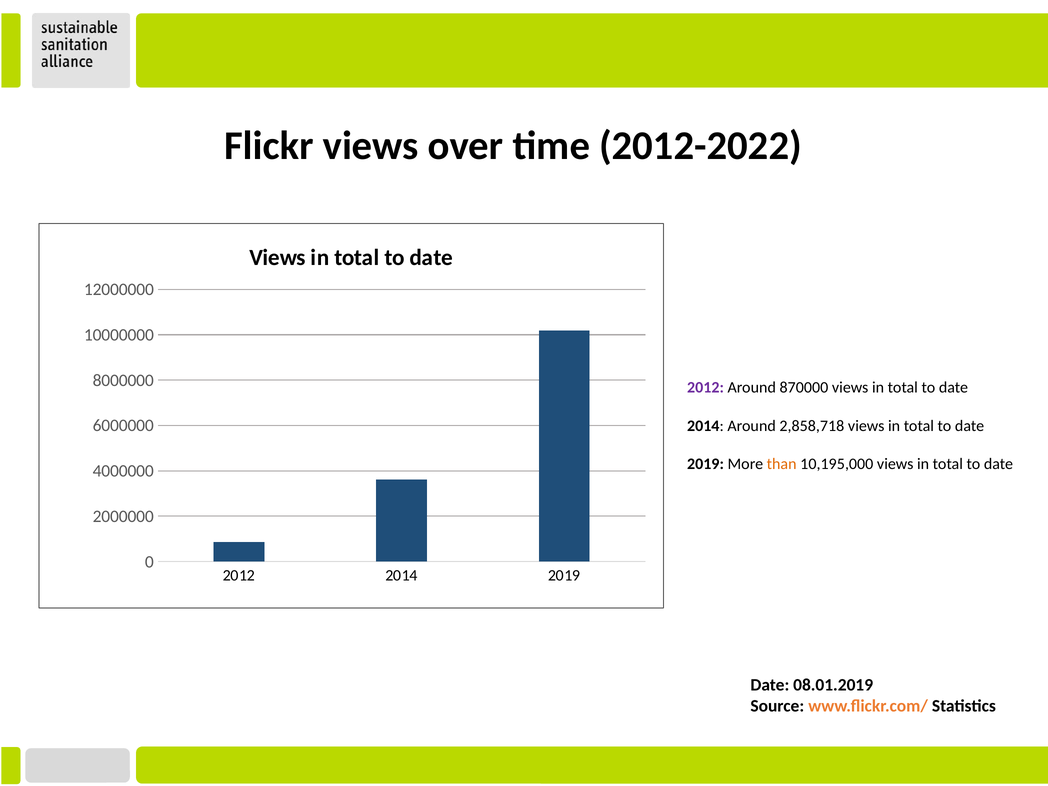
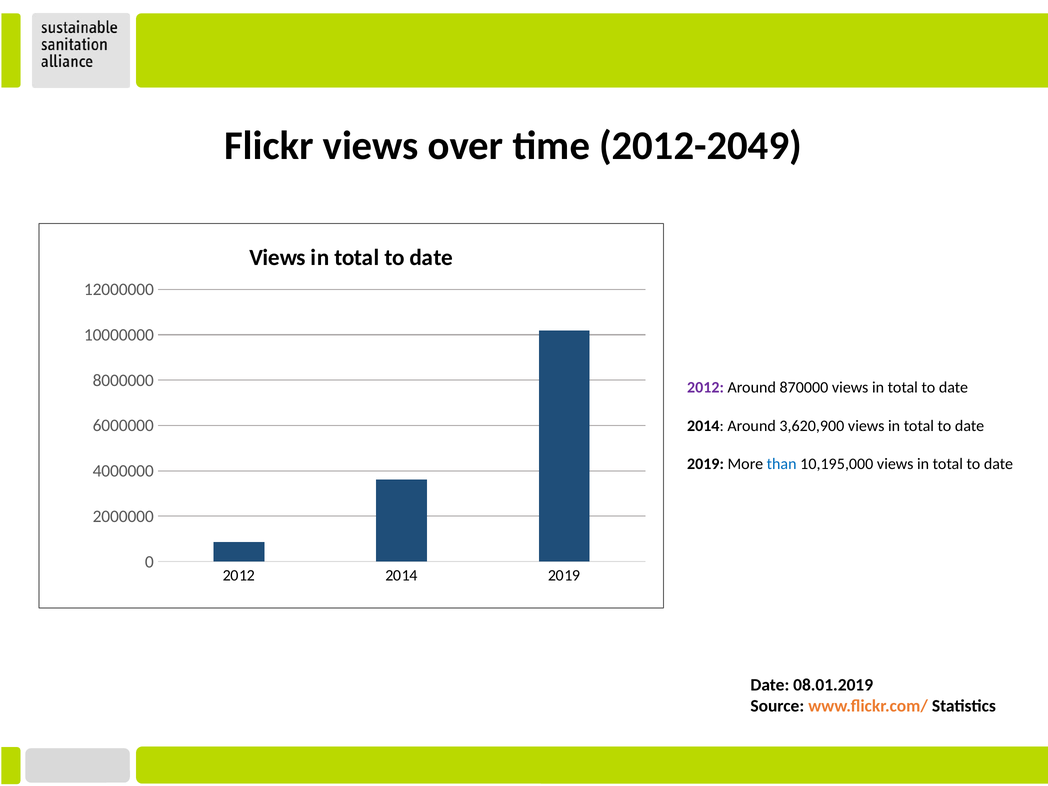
2012-2022: 2012-2022 -> 2012-2049 (700, 146)
2,858,718: 2,858,718 -> 3,620,900 (812, 426)
than colour: orange -> blue (782, 464)
